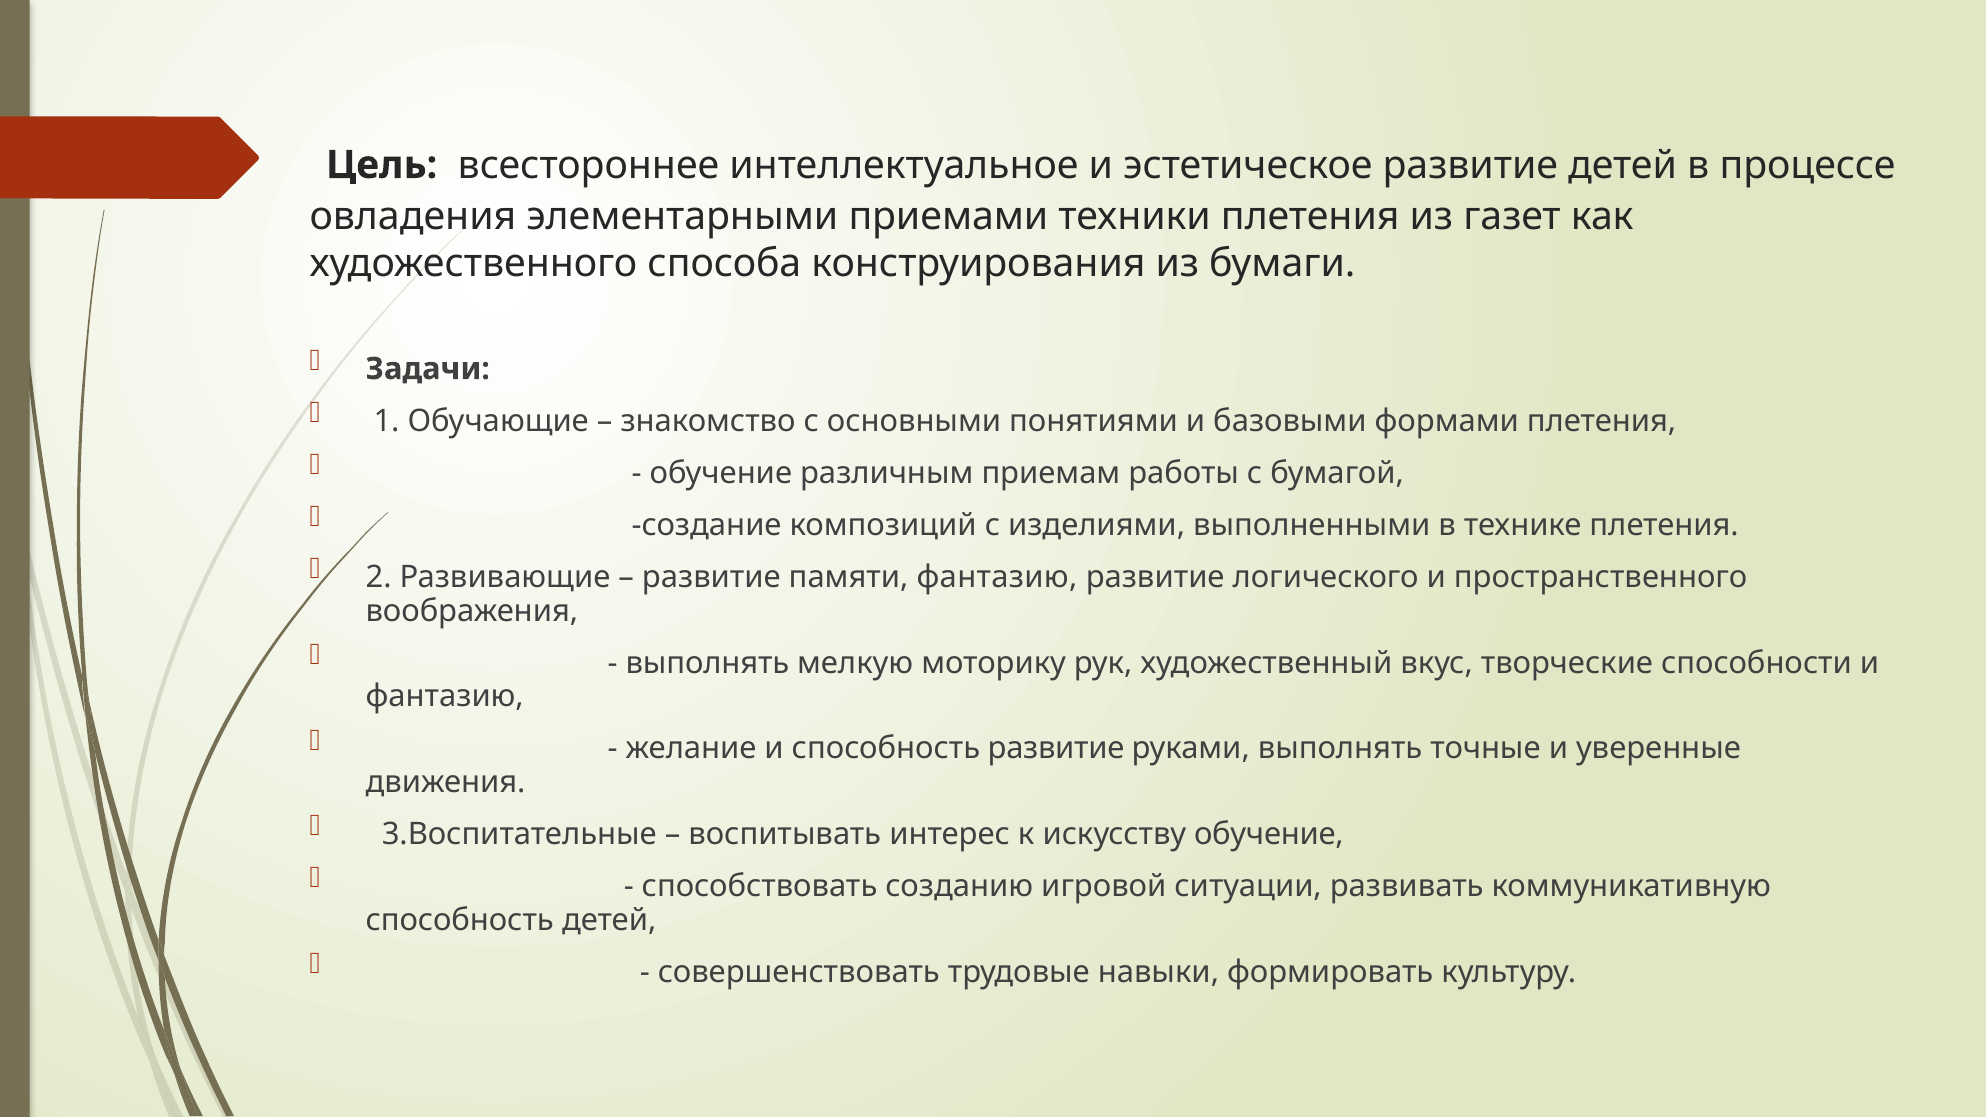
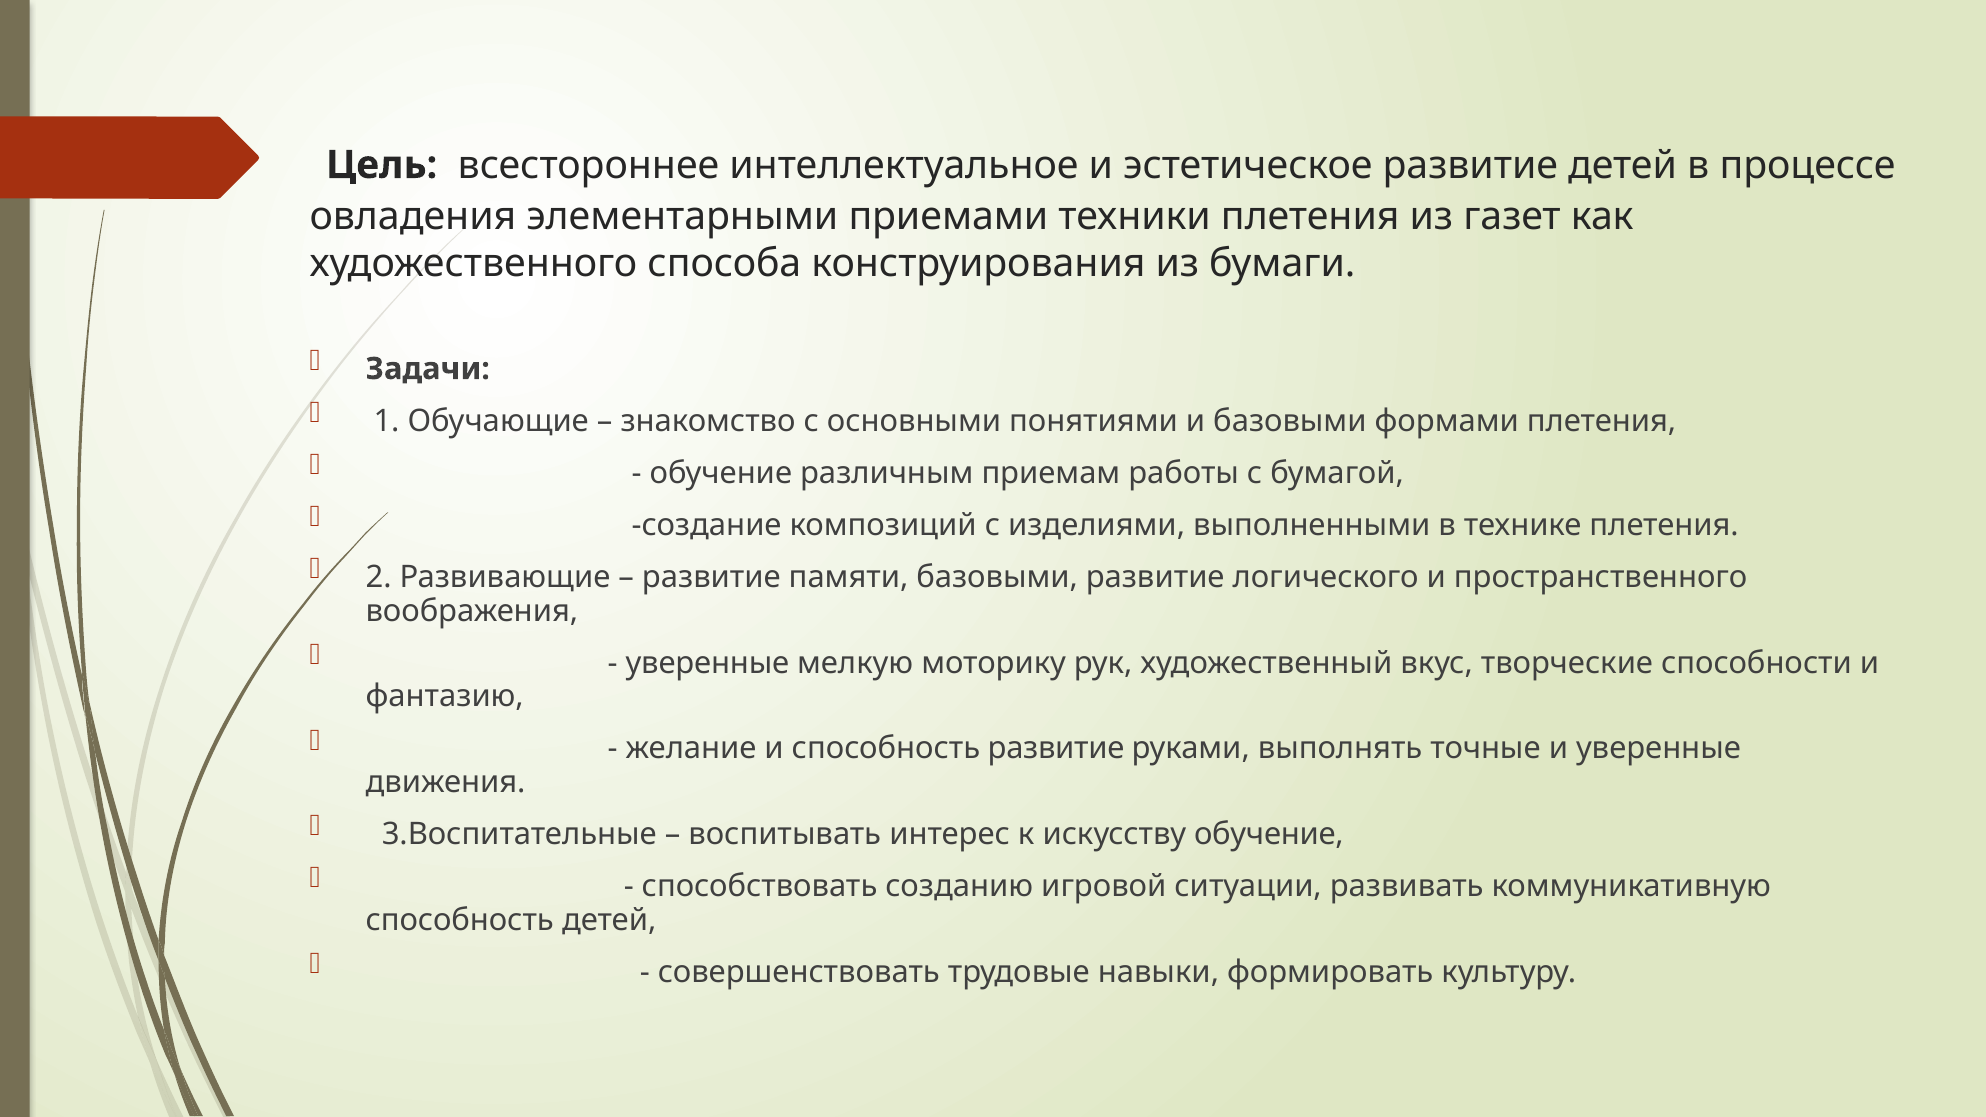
памяти фантазию: фантазию -> базовыми (997, 577)
выполнять: выполнять -> уверенные (707, 663)
